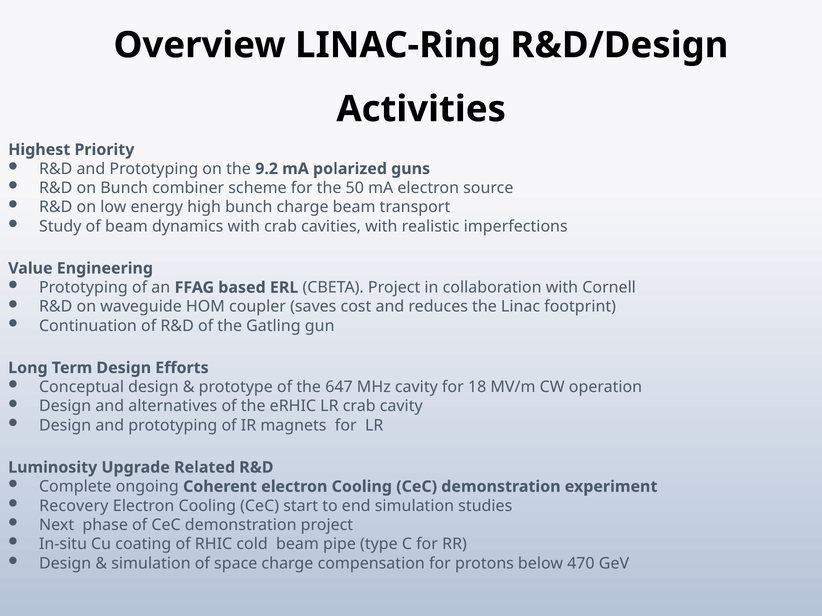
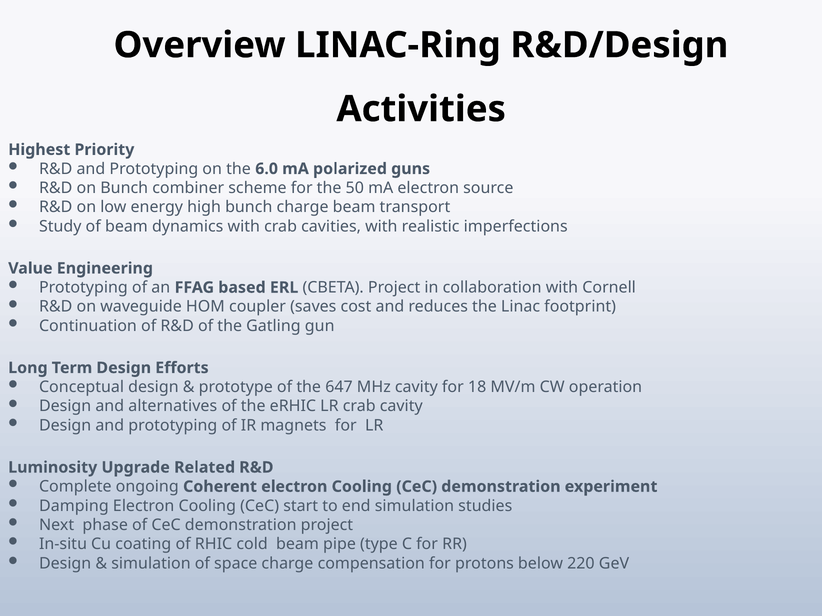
9.2: 9.2 -> 6.0 (267, 169)
Recovery: Recovery -> Damping (74, 506)
470: 470 -> 220 (581, 564)
